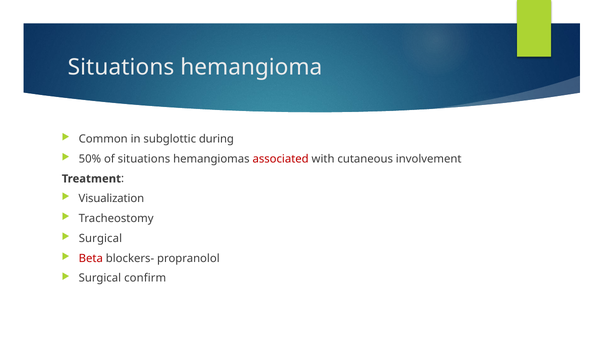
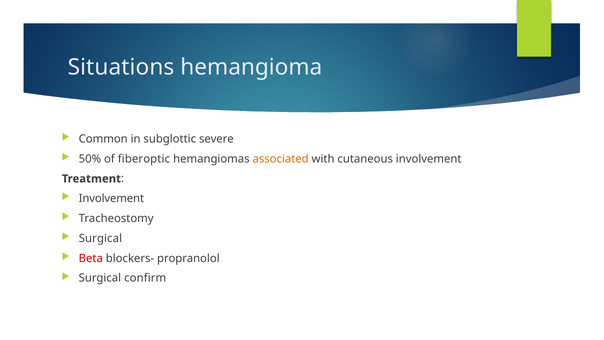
during: during -> severe (216, 139)
of situations: situations -> fiberoptic (144, 159)
associated colour: red -> orange (281, 159)
Visualization: Visualization -> Involvement (111, 198)
